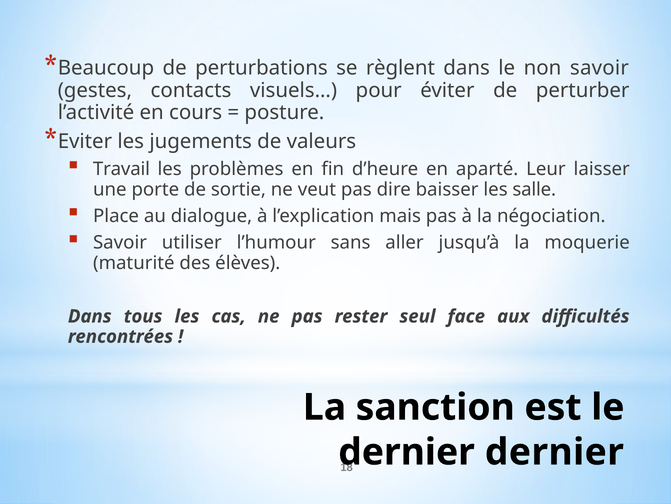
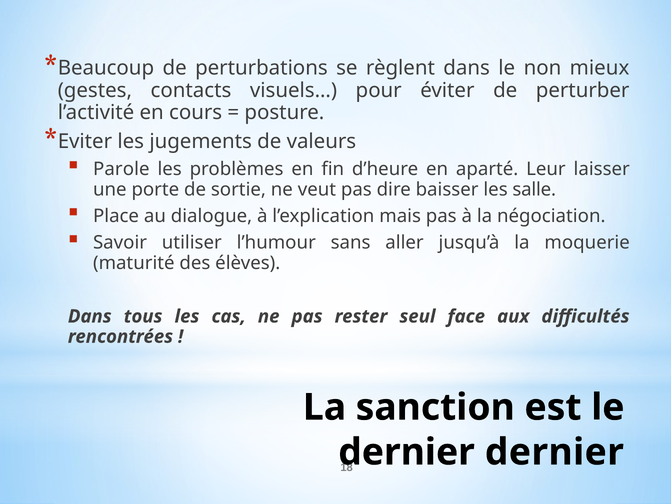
non savoir: savoir -> mieux (600, 68)
Travail: Travail -> Parole (121, 169)
